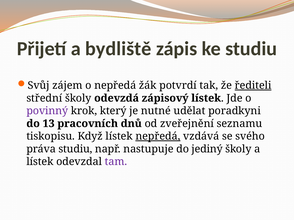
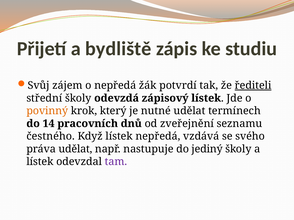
povinný colour: purple -> orange (47, 111)
poradkyni: poradkyni -> termínech (235, 111)
13: 13 -> 14 (49, 124)
tiskopisu: tiskopisu -> čestného (51, 137)
nepředá underline: present -> none (158, 137)
práva studiu: studiu -> udělat (75, 149)
